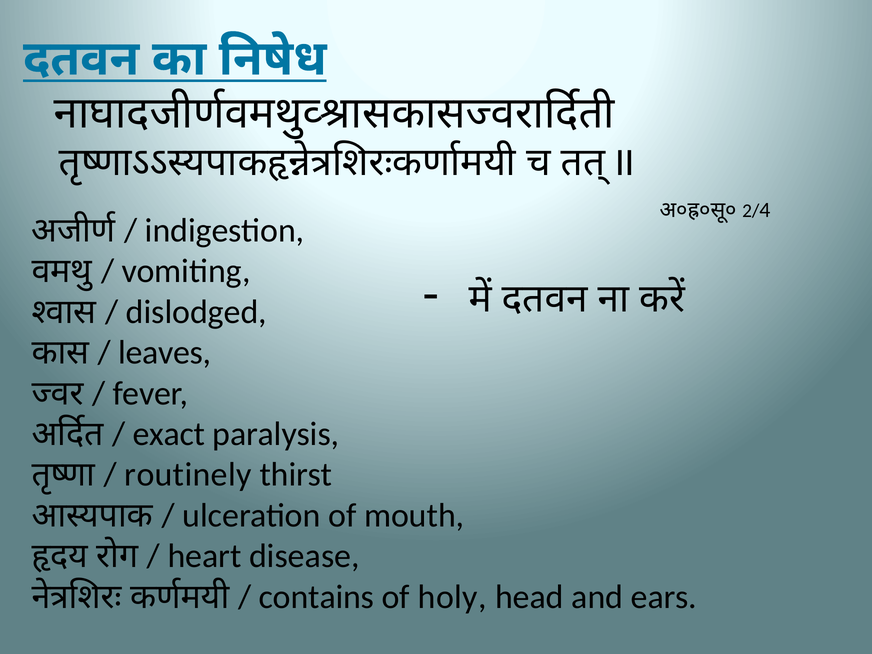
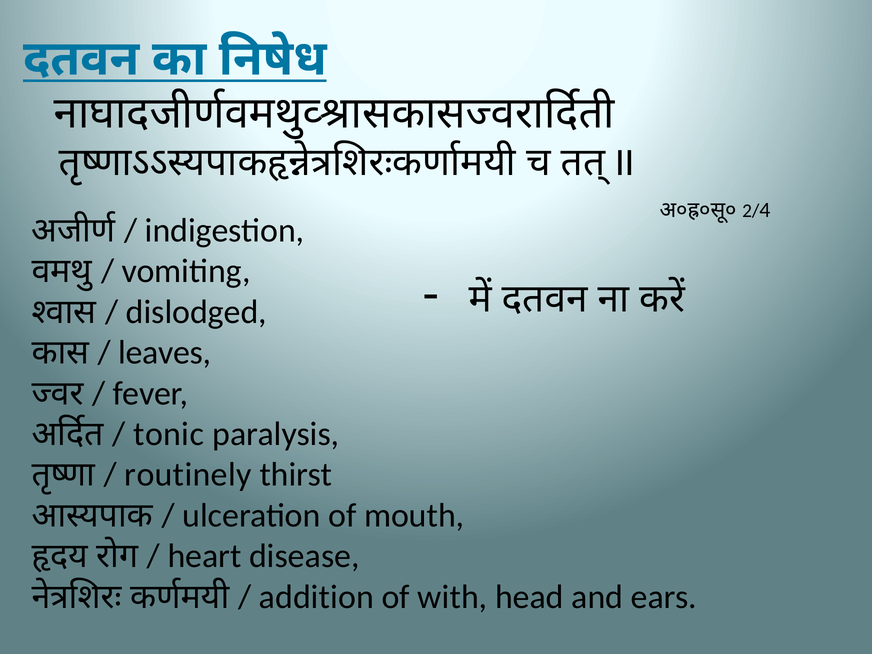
exact: exact -> tonic (169, 434)
contains: contains -> addition (316, 597)
holy: holy -> with (452, 597)
